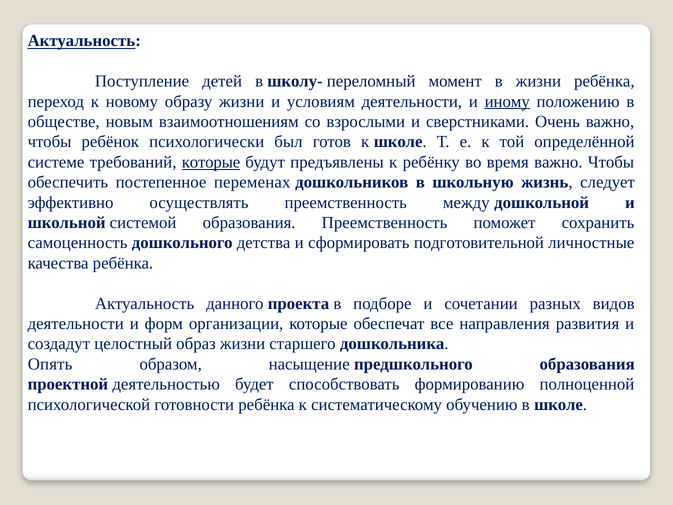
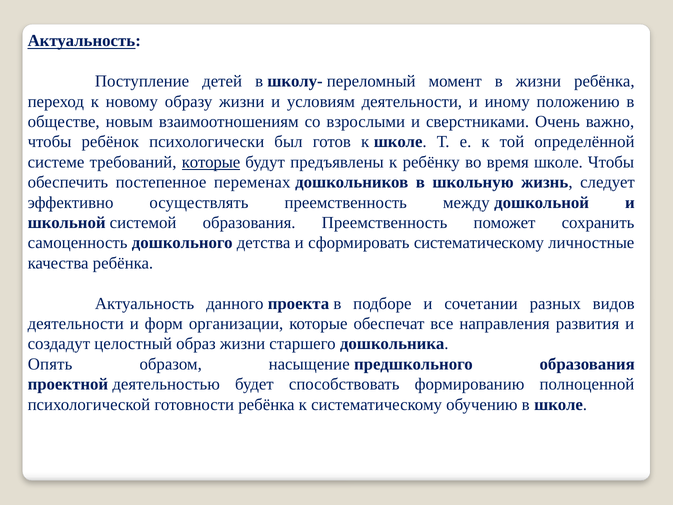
иному underline: present -> none (507, 101)
время важно: важно -> школе (558, 162)
сформировать подготовительной: подготовительной -> систематическому (479, 243)
